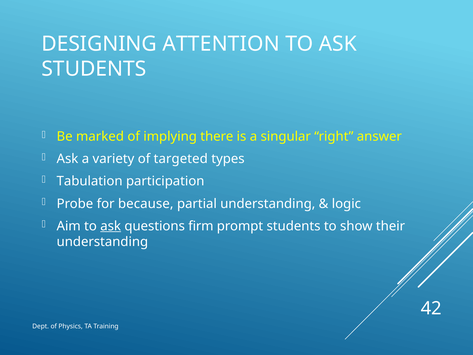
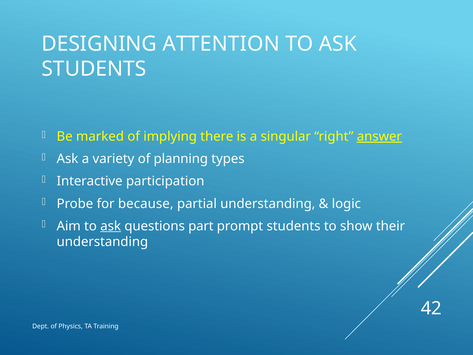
answer underline: none -> present (379, 136)
targeted: targeted -> planning (181, 159)
Tabulation: Tabulation -> Interactive (90, 181)
firm: firm -> part (201, 226)
